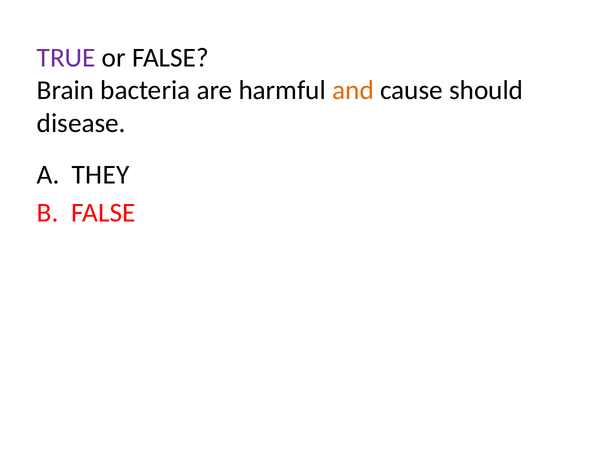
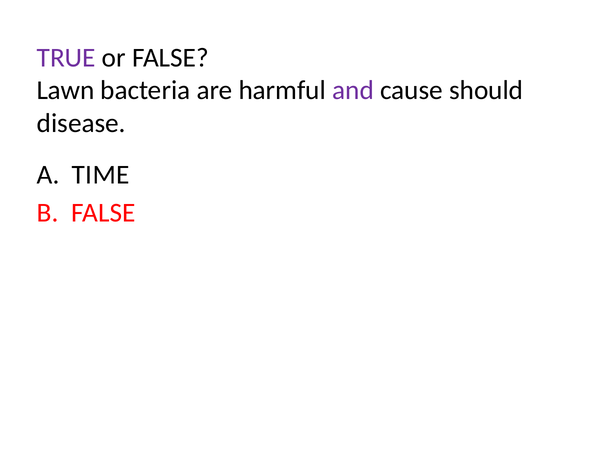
Brain: Brain -> Lawn (66, 90)
and colour: orange -> purple (353, 90)
THEY: THEY -> TIME (101, 175)
